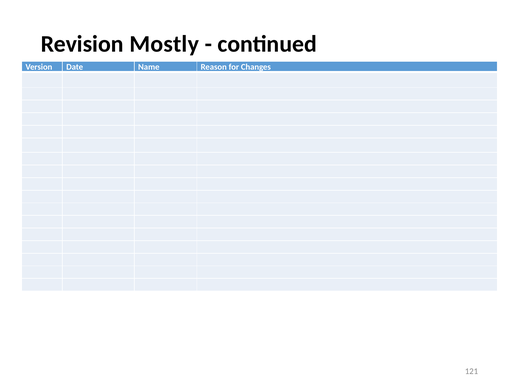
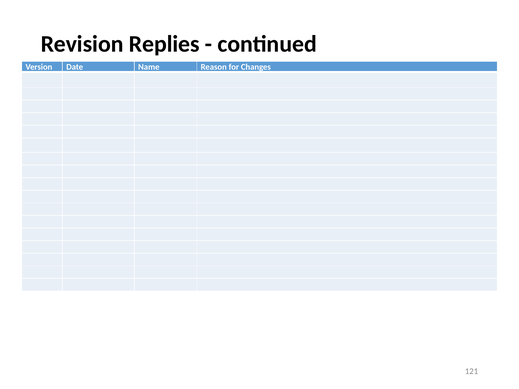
Mostly: Mostly -> Replies (164, 44)
